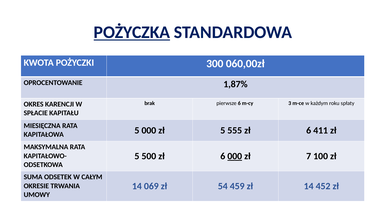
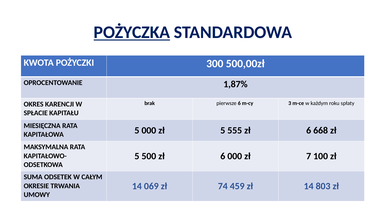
060,00zł: 060,00zł -> 500,00zł (245, 64)
411: 411 -> 668 (321, 131)
000 underline: present -> none (235, 156)
54: 54 -> 74 (223, 186)
452: 452 -> 803 (323, 186)
